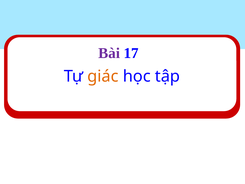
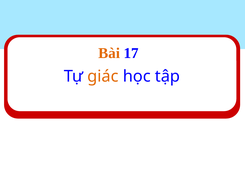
Bài colour: purple -> orange (109, 53)
